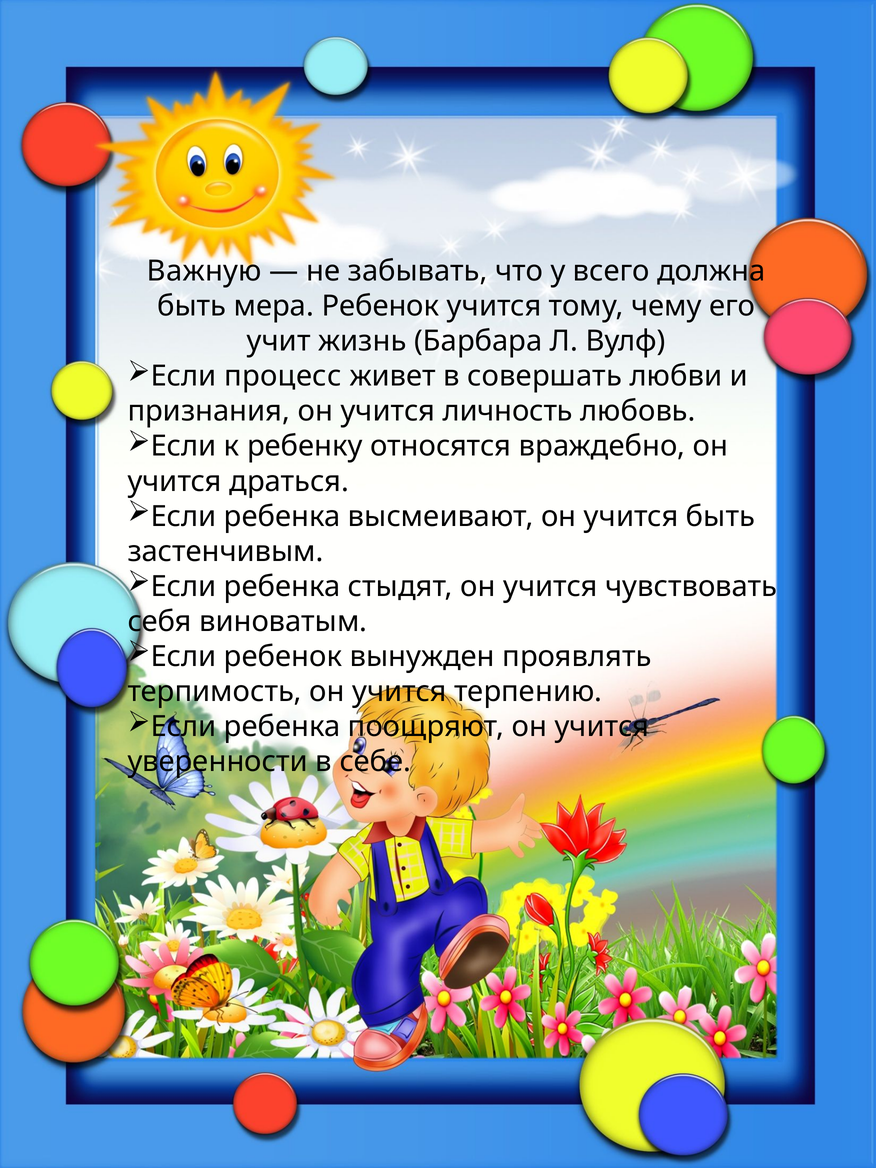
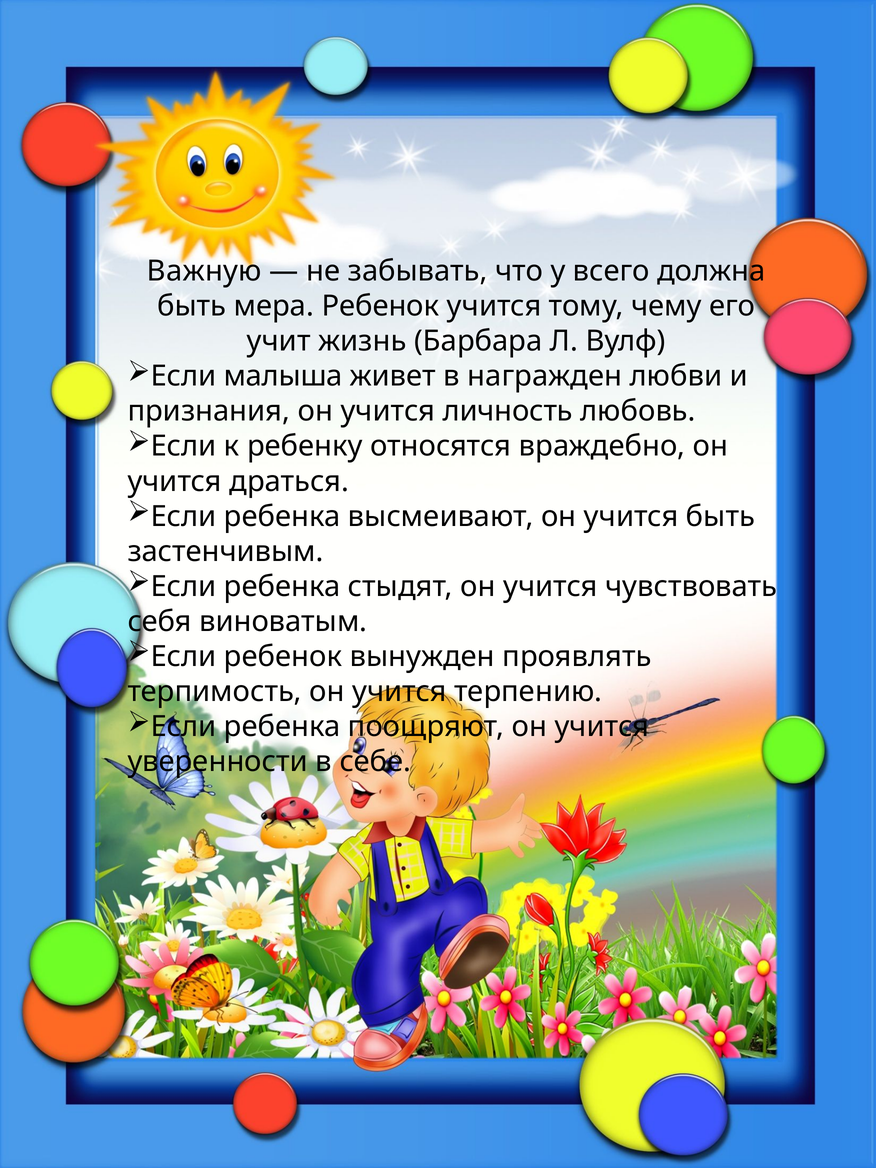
процесс: процесс -> малыша (283, 376)
совершать: совершать -> награжден (545, 376)
